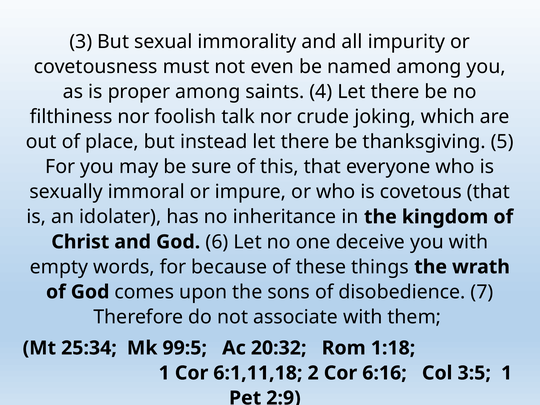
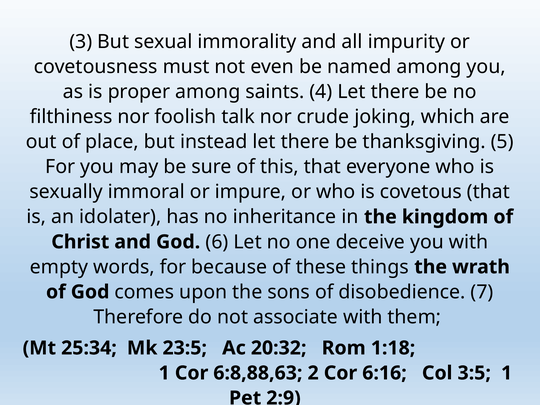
99:5: 99:5 -> 23:5 (185, 348)
6:1,11,18: 6:1,11,18 -> 6:8,88,63 (258, 373)
